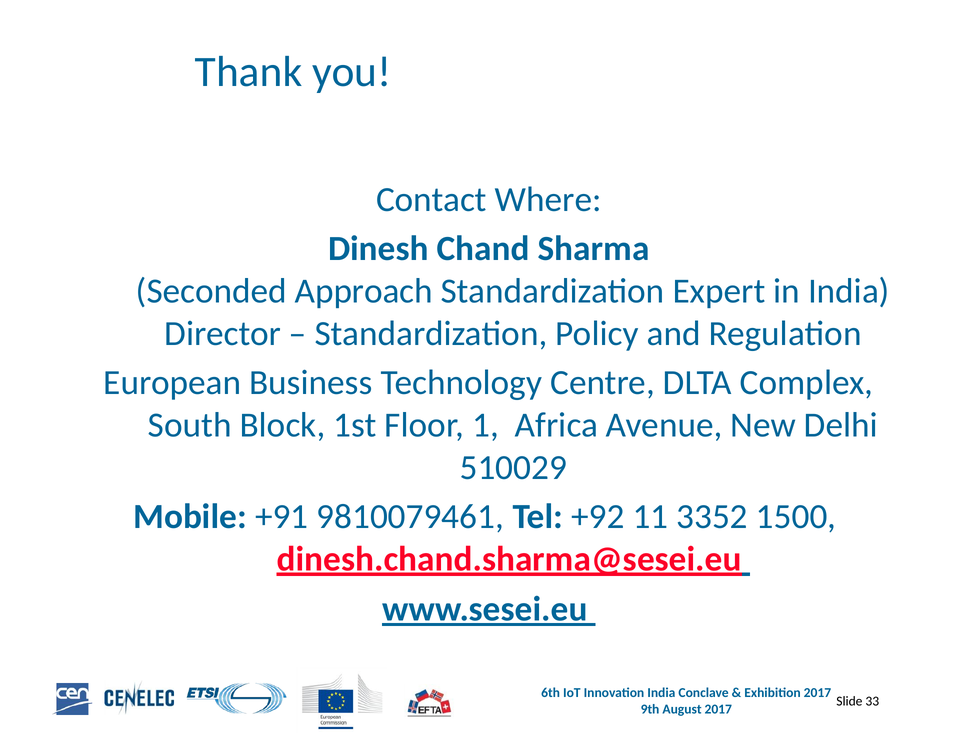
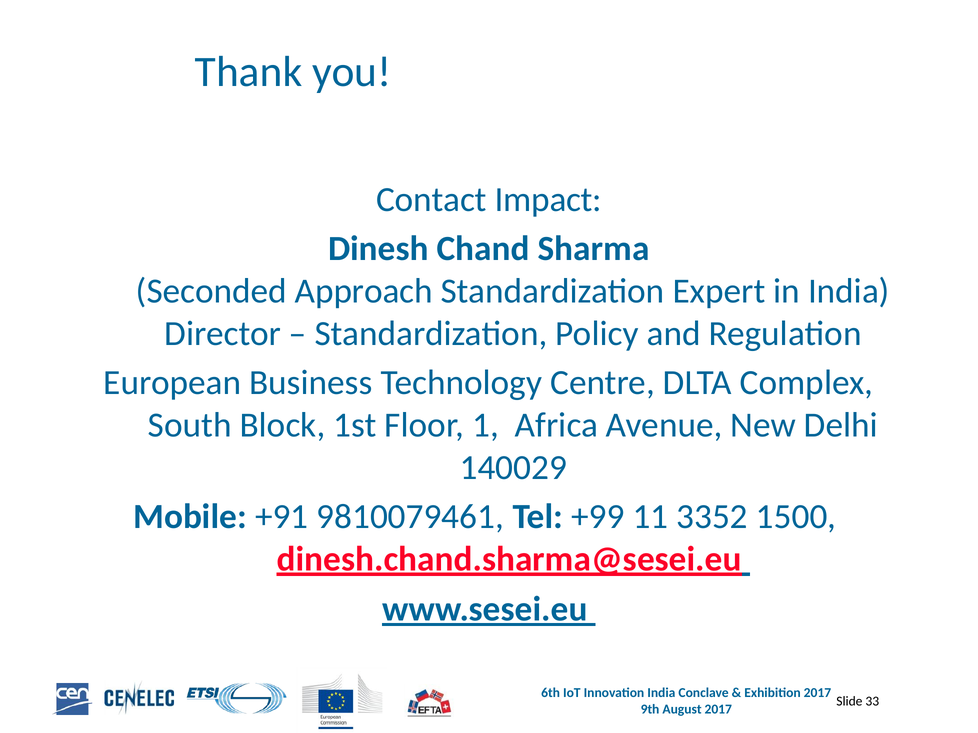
Where: Where -> Impact (548, 200)
510029: 510029 -> 140029 (513, 468)
+92: +92 -> +99 (598, 517)
